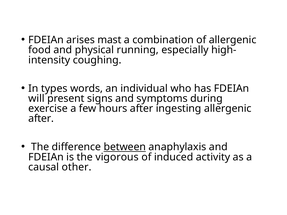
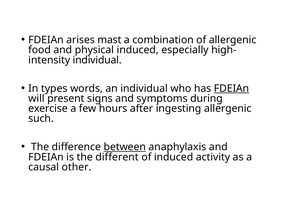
physical running: running -> induced (138, 50)
coughing: coughing -> individual (97, 60)
FDEIAn underline: none -> present (232, 89)
after: after -> such (41, 119)
vigorous: vigorous -> different (117, 157)
